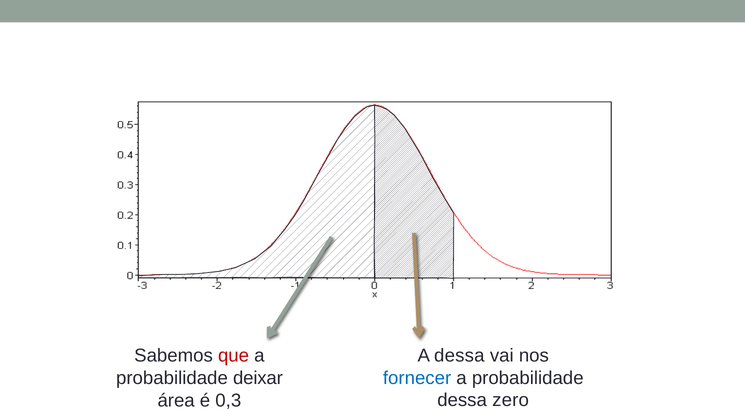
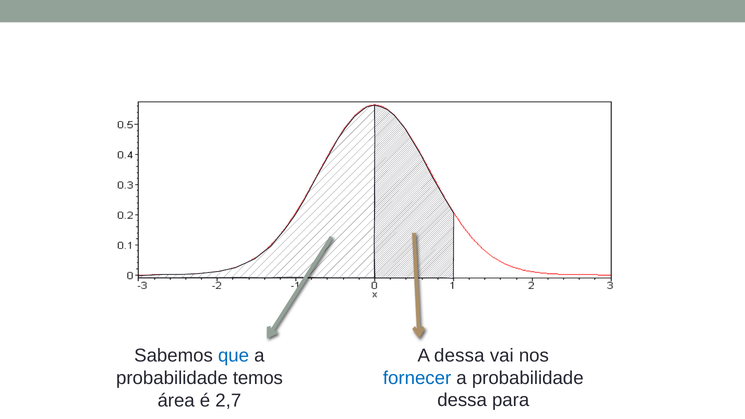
que colour: red -> blue (234, 356)
deixar: deixar -> temos (258, 378)
zero: zero -> para (511, 400)
0,3: 0,3 -> 2,7 (228, 400)
